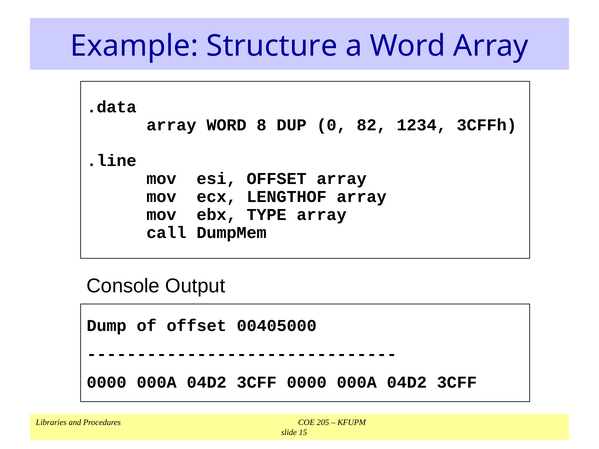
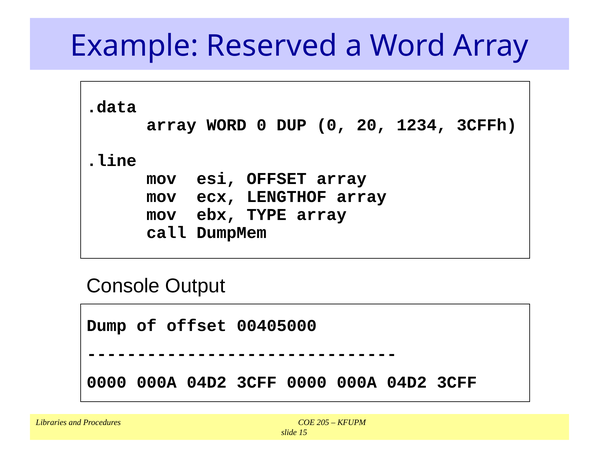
Structure: Structure -> Reserved (272, 46)
WORD 8: 8 -> 0 (262, 125)
82: 82 -> 20 (372, 125)
